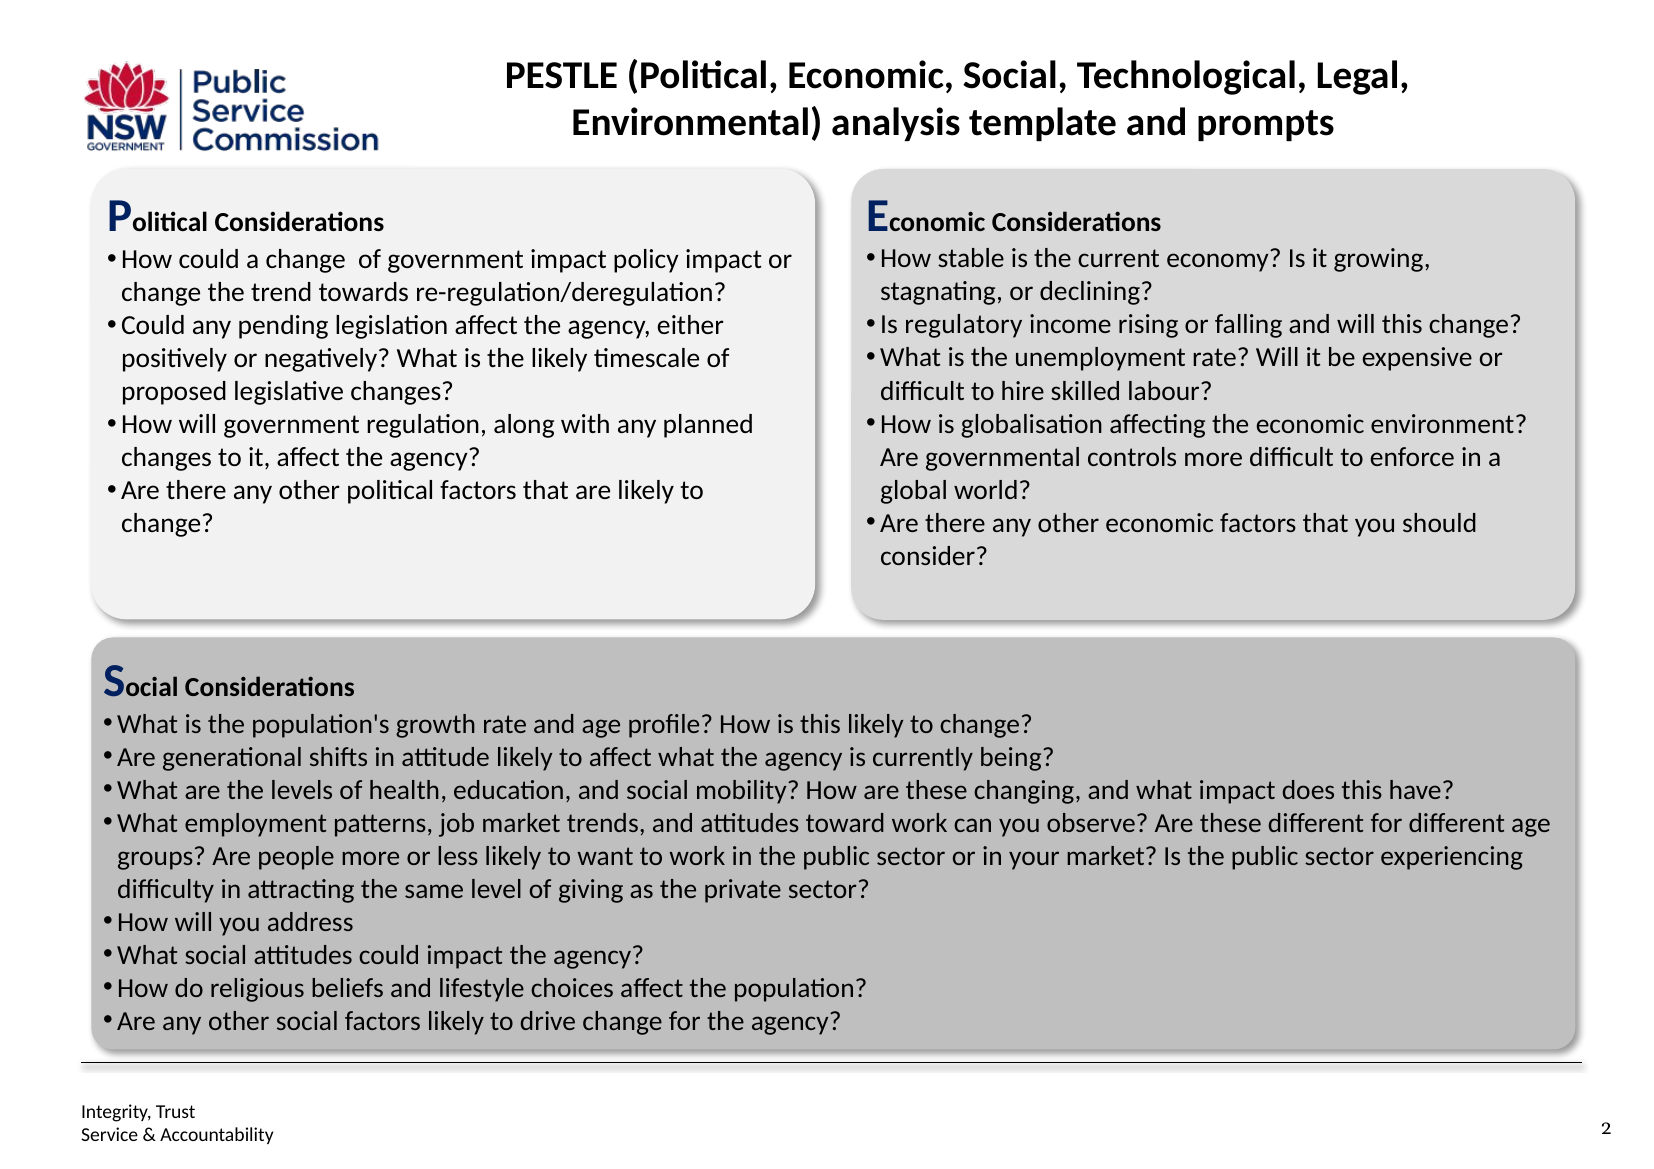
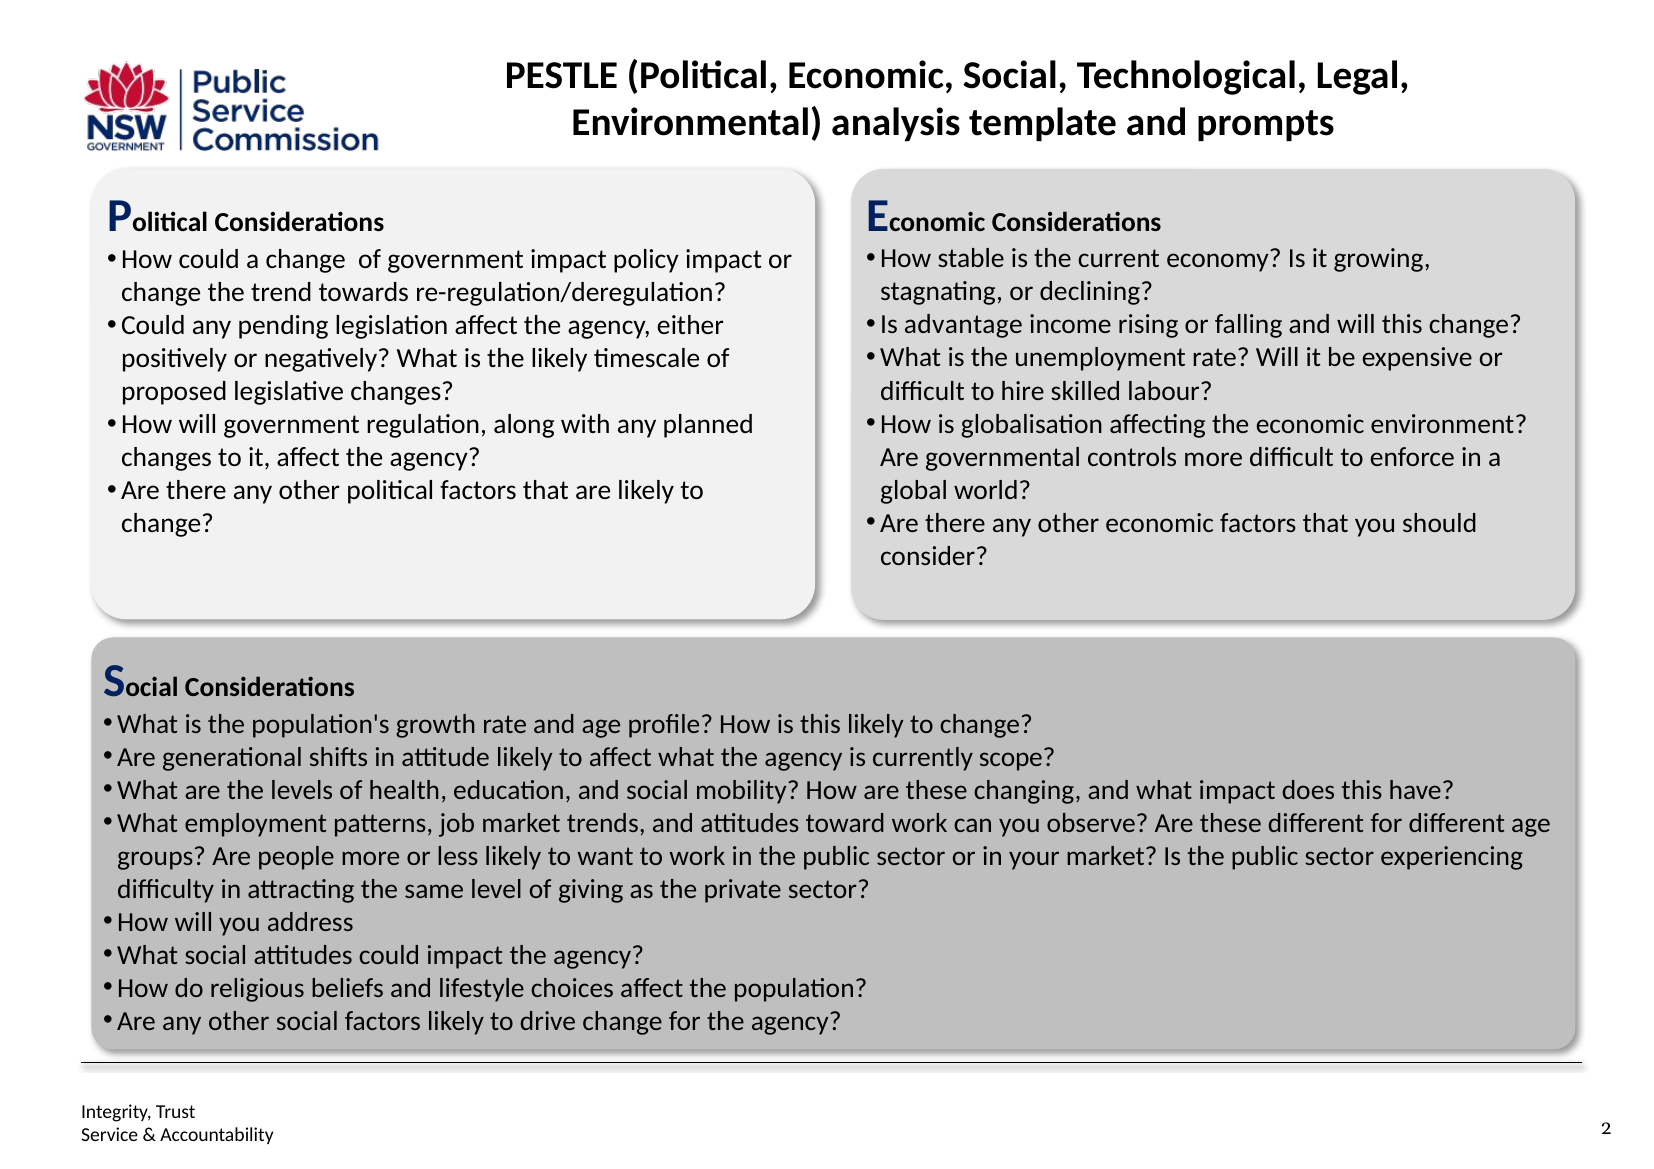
regulatory: regulatory -> advantage (963, 325)
being: being -> scope (1017, 758)
